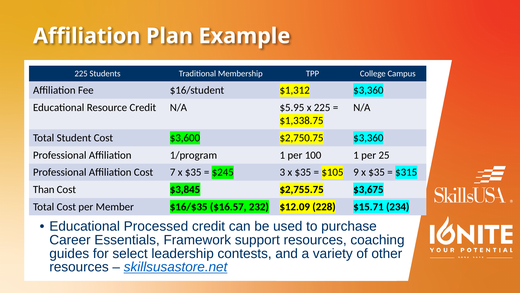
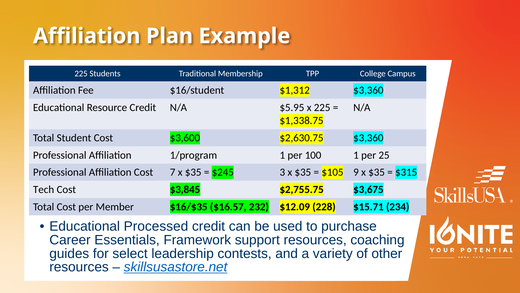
$2,750.75: $2,750.75 -> $2,630.75 (302, 138)
Than: Than -> Tech (44, 189)
